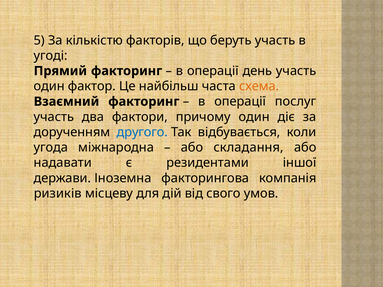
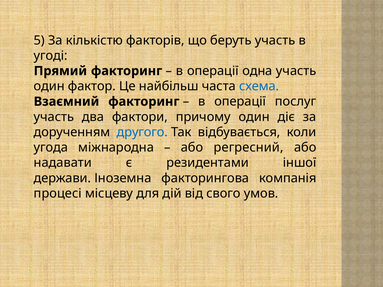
день: день -> одна (257, 71)
схема colour: orange -> blue (259, 86)
складання: складання -> регресний (249, 148)
ризиків: ризиків -> процесі (58, 194)
